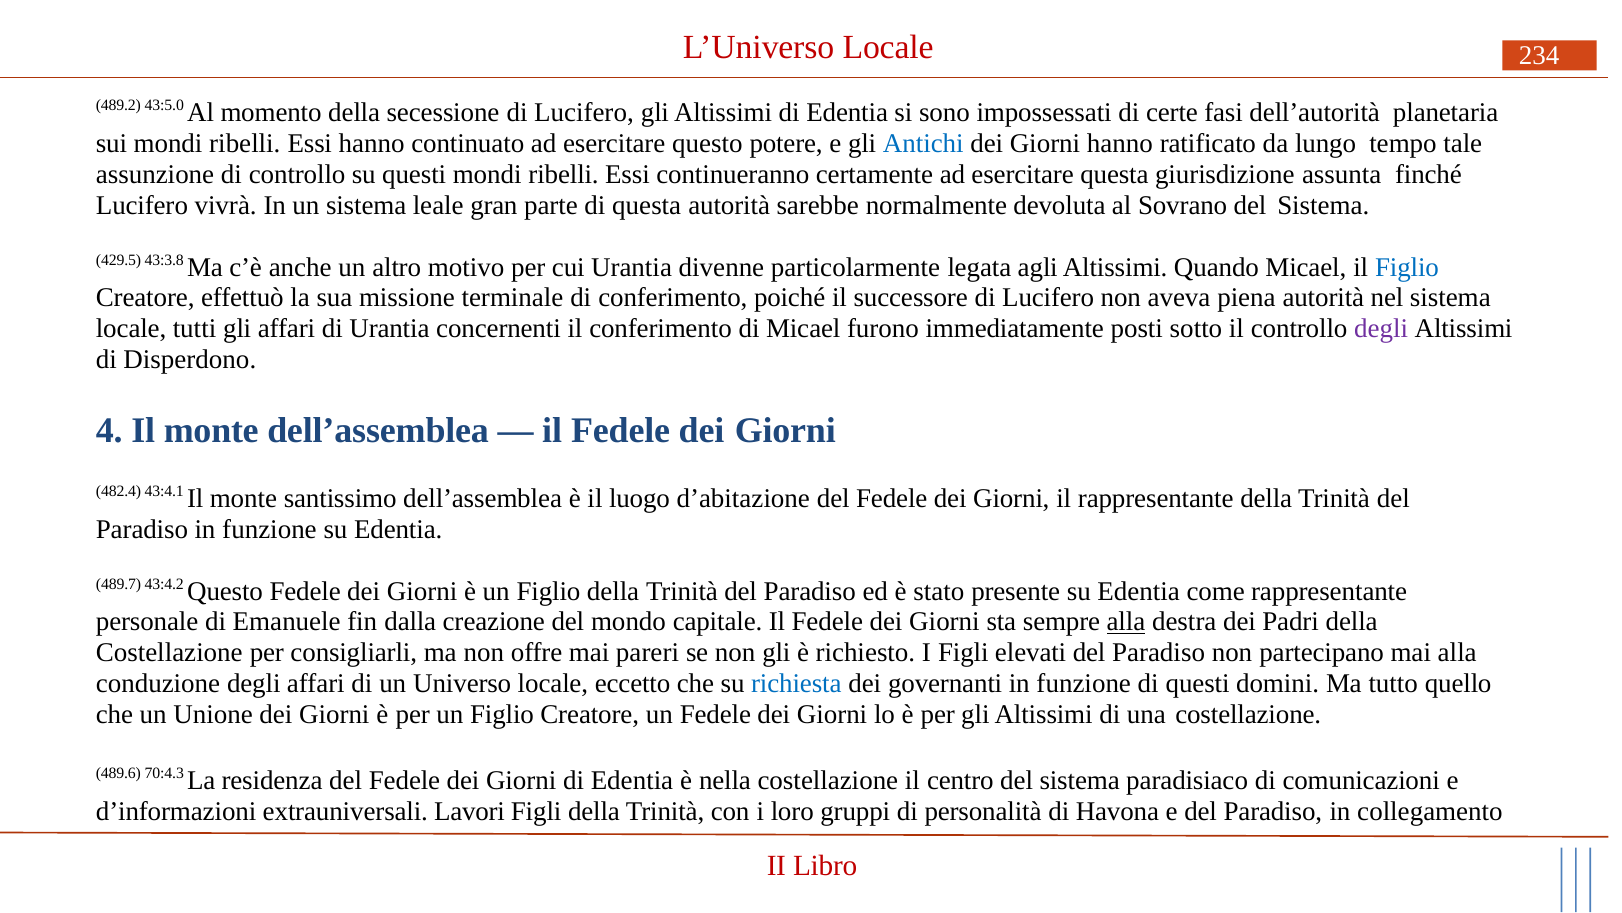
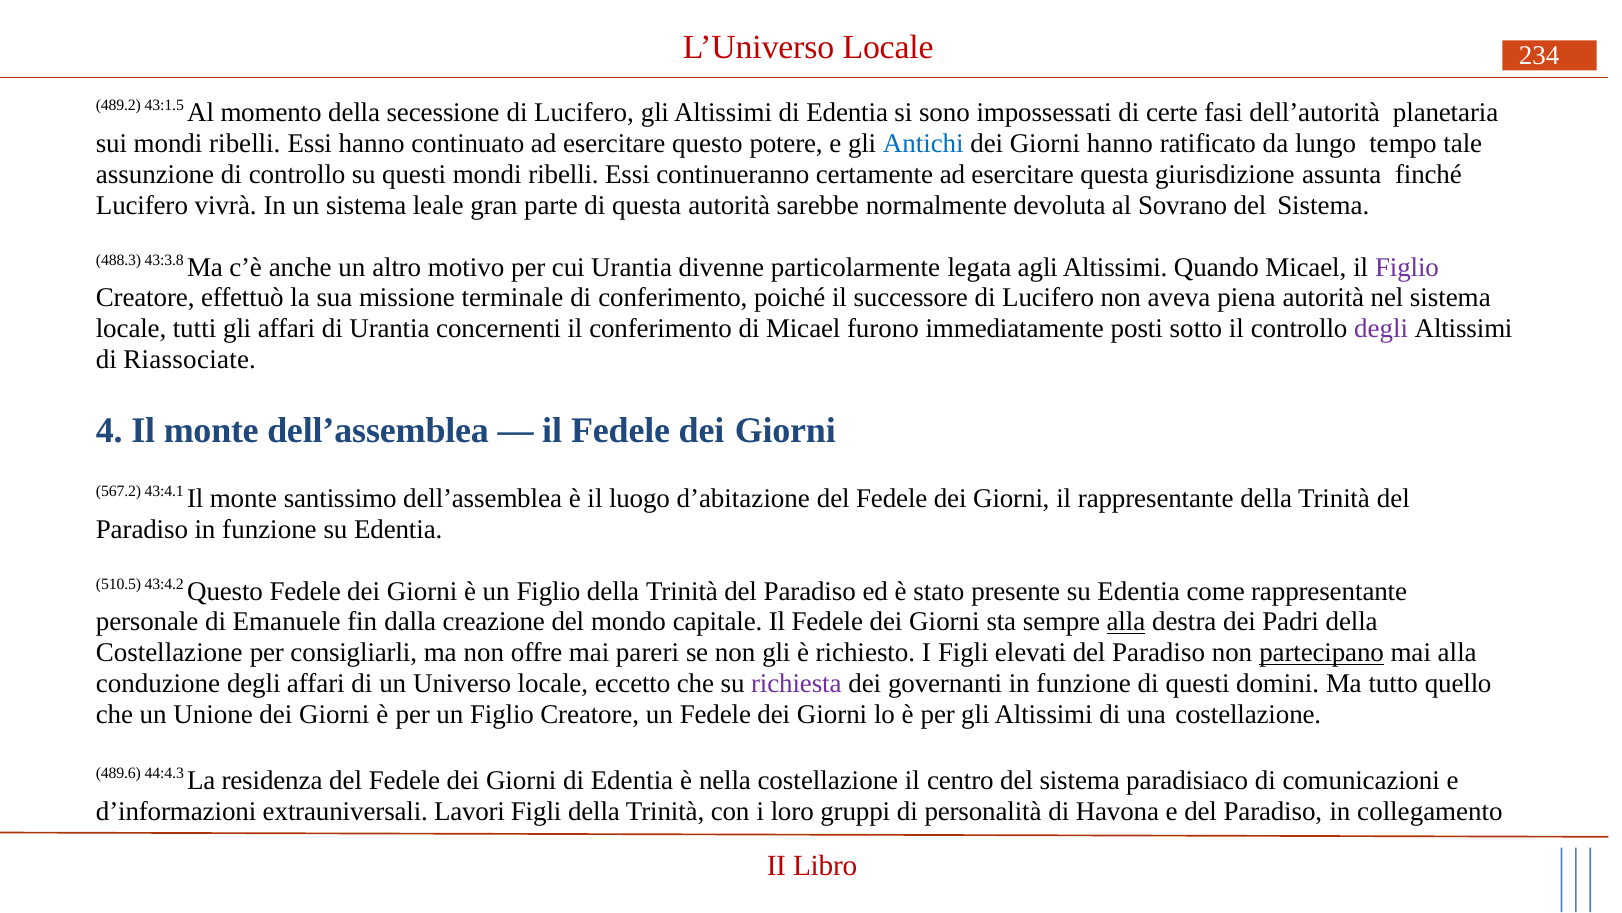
43:5.0: 43:5.0 -> 43:1.5 (164, 106)
429.5: 429.5 -> 488.3 (119, 261)
Figlio colour: blue -> purple (1407, 267)
Disperdono: Disperdono -> Riassociate (190, 360)
482.4: 482.4 -> 567.2 (119, 492)
489.7: 489.7 -> 510.5 (119, 585)
partecipano underline: none -> present (1322, 653)
richiesta colour: blue -> purple (796, 684)
70:4.3: 70:4.3 -> 44:4.3 (164, 774)
